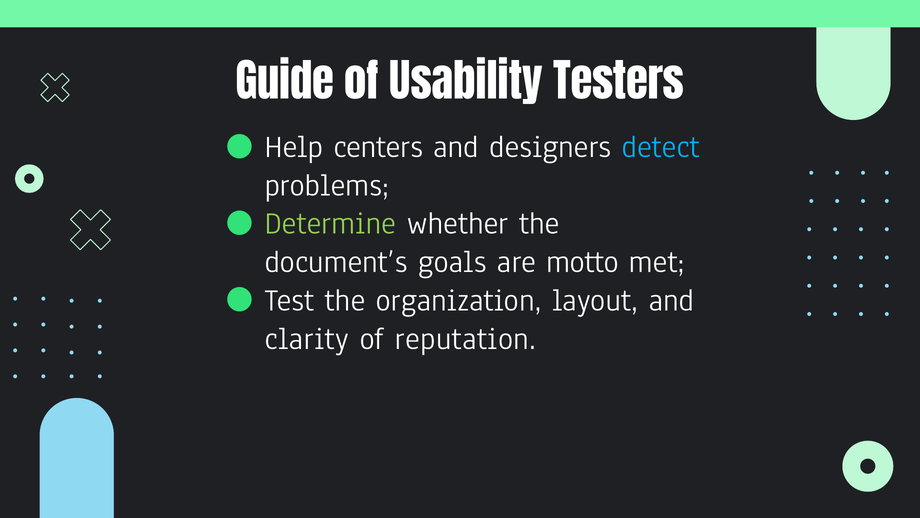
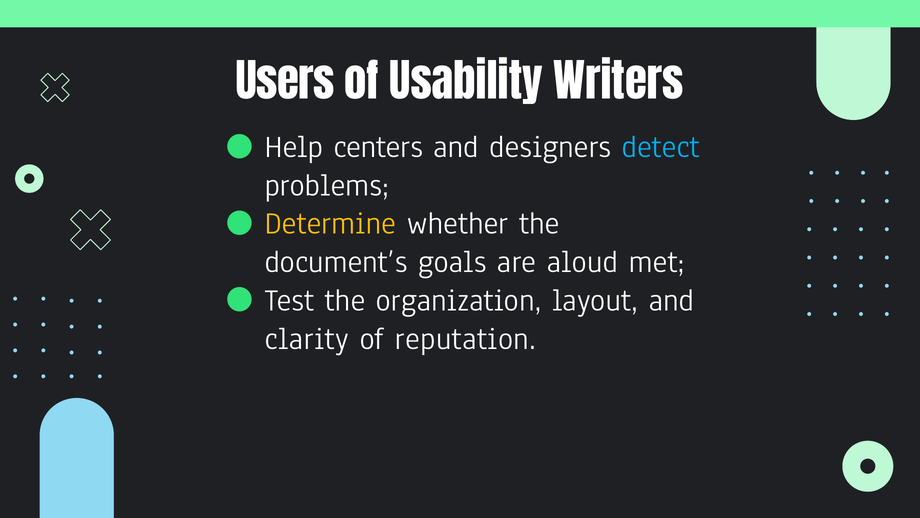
Guide: Guide -> Users (285, 84)
Testers: Testers -> Writers (618, 84)
Determine colour: light green -> yellow (330, 223)
motto: motto -> aloud (582, 262)
